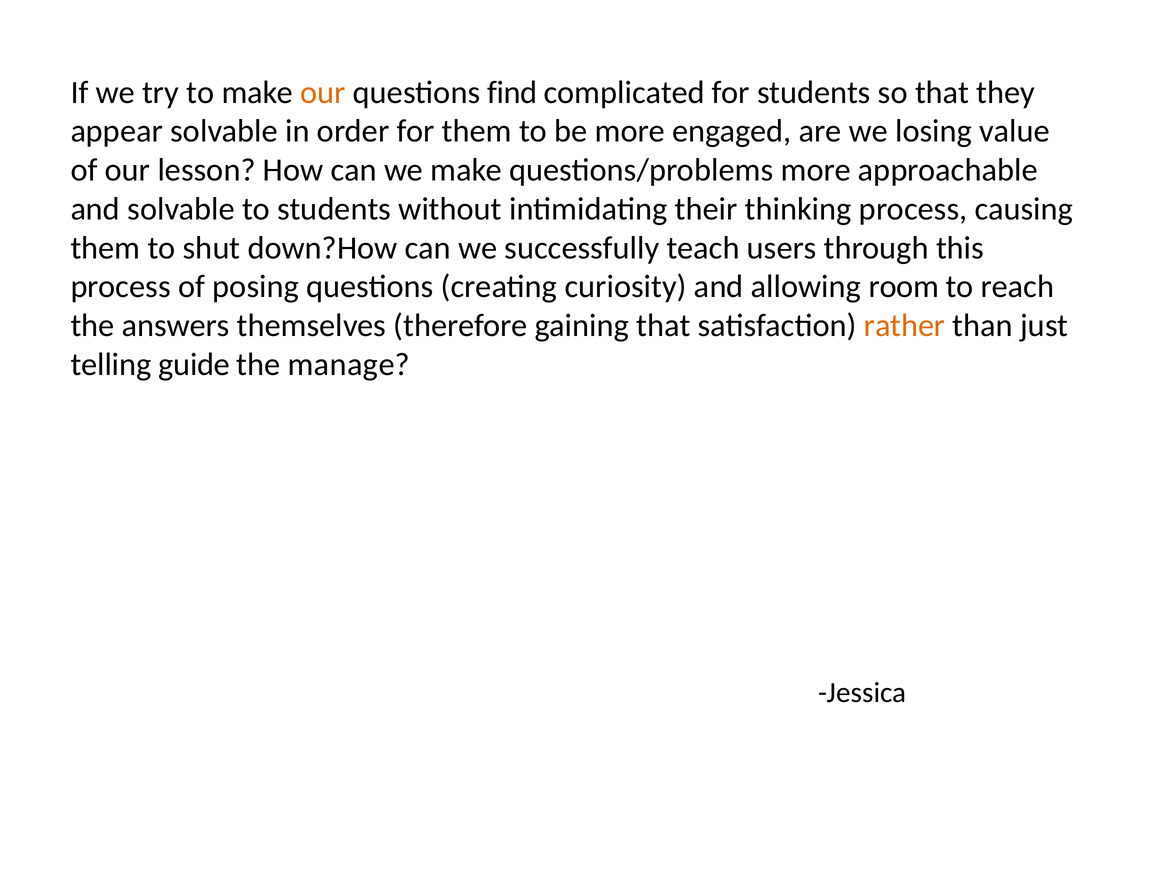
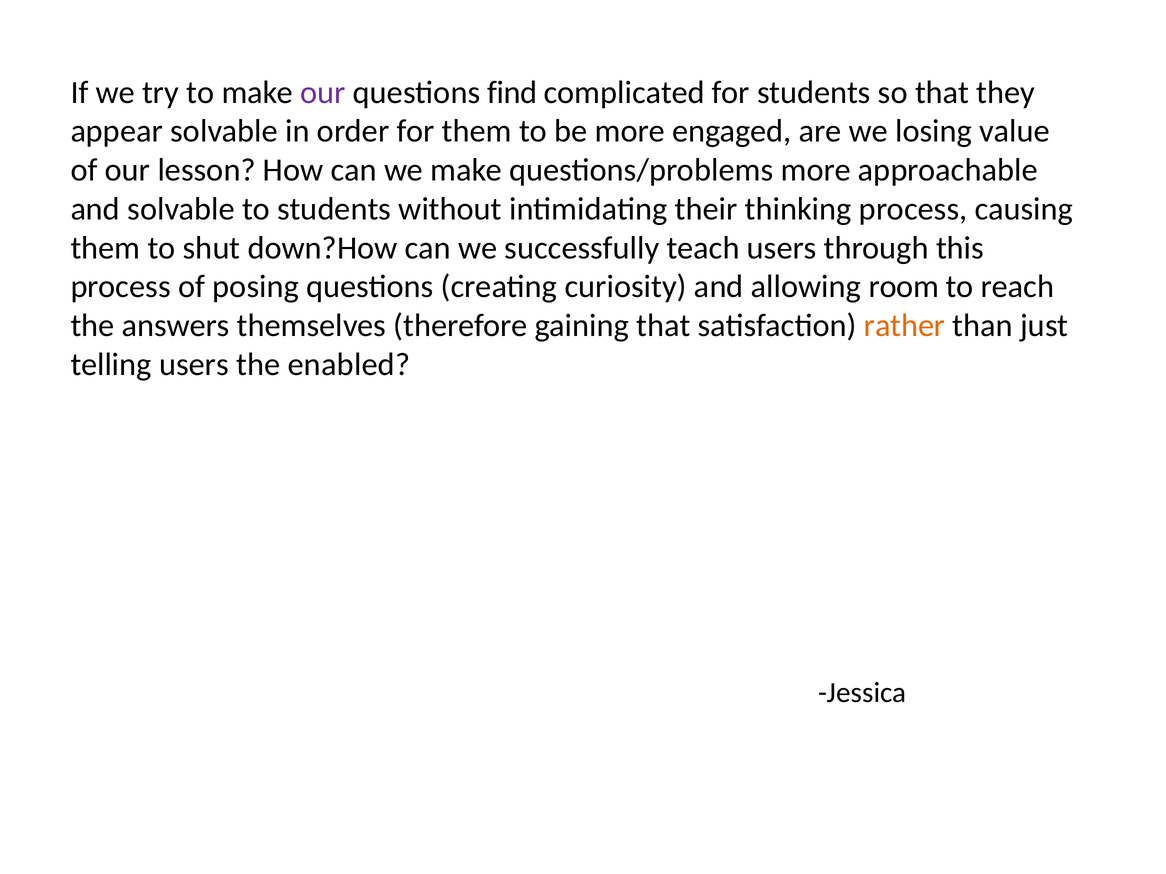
our colour: orange -> purple (323, 93)
telling guide: guide -> users (194, 365)
manage: manage -> enabled (349, 365)
